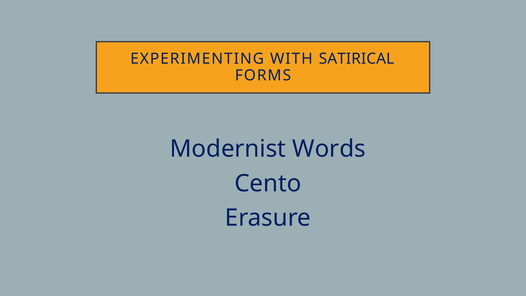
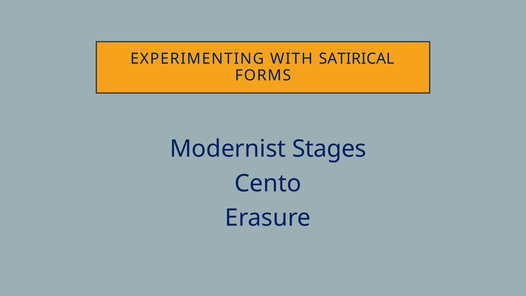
Words: Words -> Stages (329, 149)
